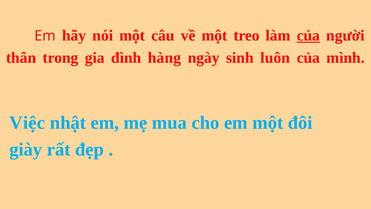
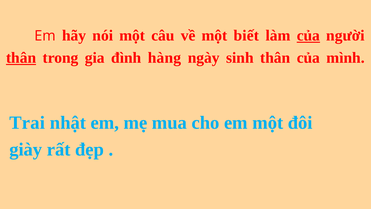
treo: treo -> biết (246, 35)
thân underline: none -> present (21, 58)
sinh luôn: luôn -> thân (275, 58)
Việc: Việc -> Trai (27, 123)
